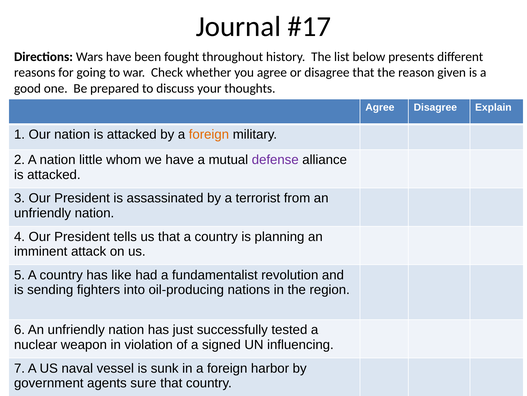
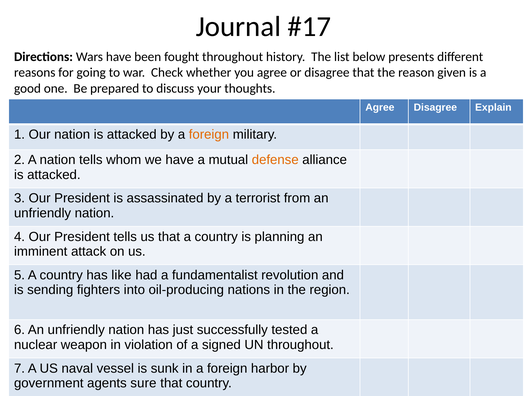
nation little: little -> tells (91, 160)
defense colour: purple -> orange (275, 160)
UN influencing: influencing -> throughout (300, 344)
